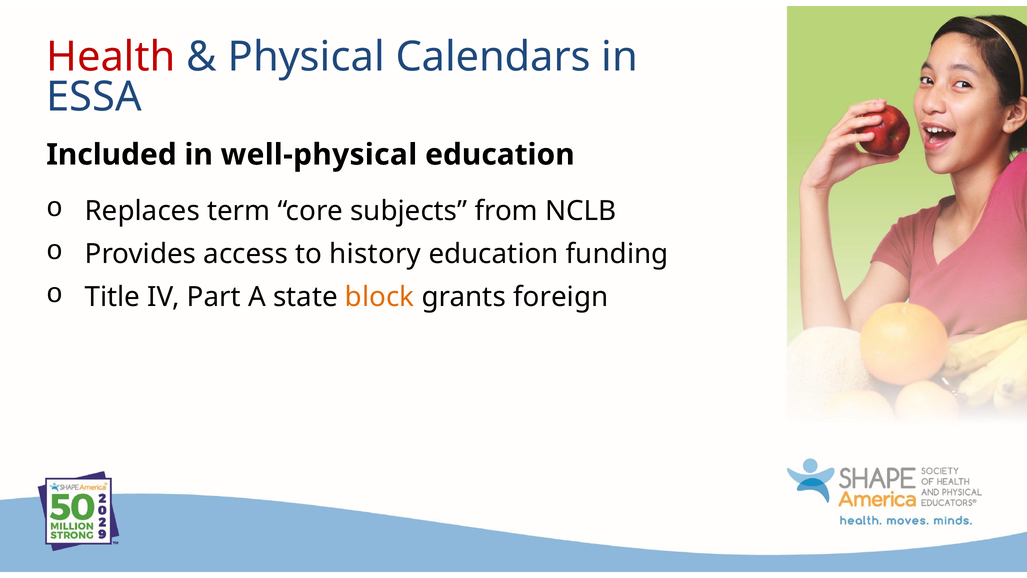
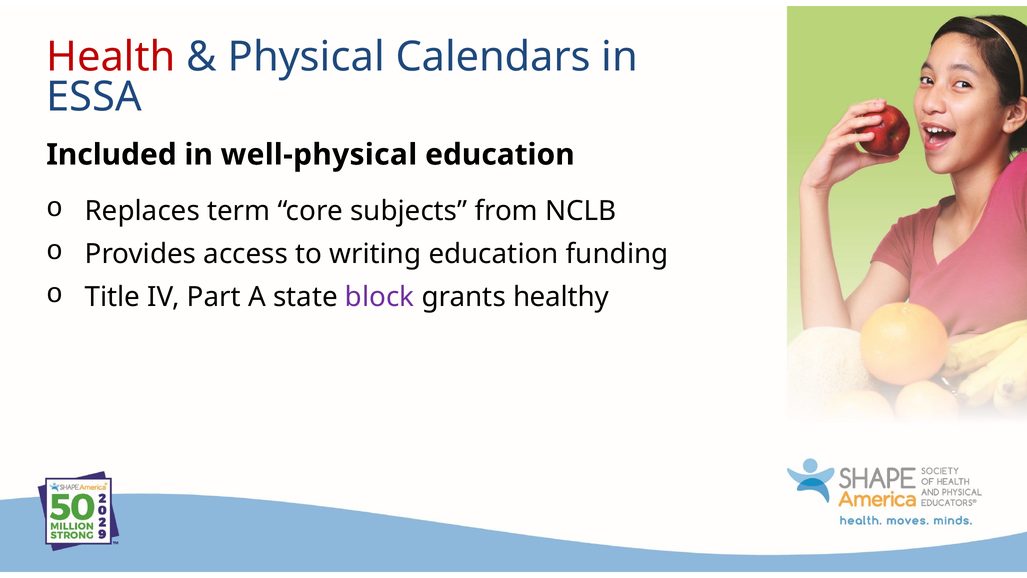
history: history -> writing (375, 254)
block colour: orange -> purple (380, 297)
foreign: foreign -> healthy (561, 297)
